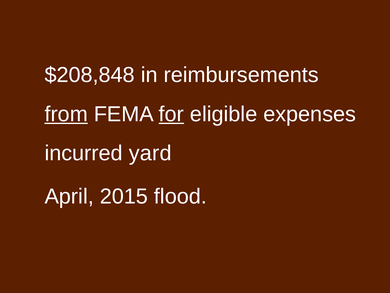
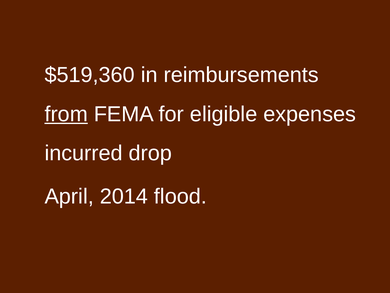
$208,848: $208,848 -> $519,360 (90, 75)
for underline: present -> none (171, 114)
yard: yard -> drop (150, 153)
2015: 2015 -> 2014 (124, 196)
